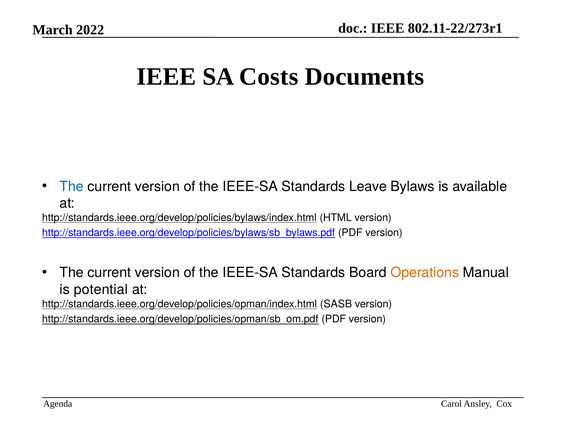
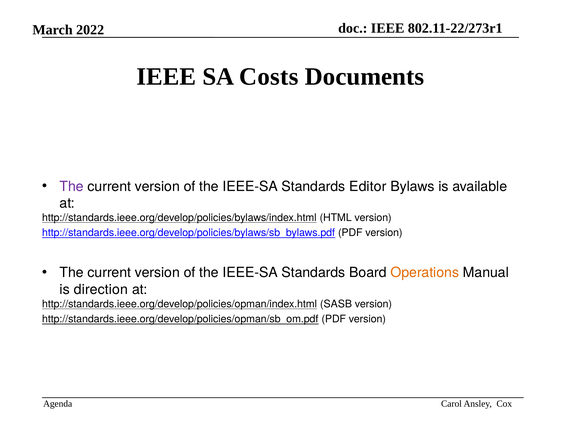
The colour: blue -> purple (72, 186)
Leave: Leave -> Editor (368, 186)
potential: potential -> direction (101, 289)
